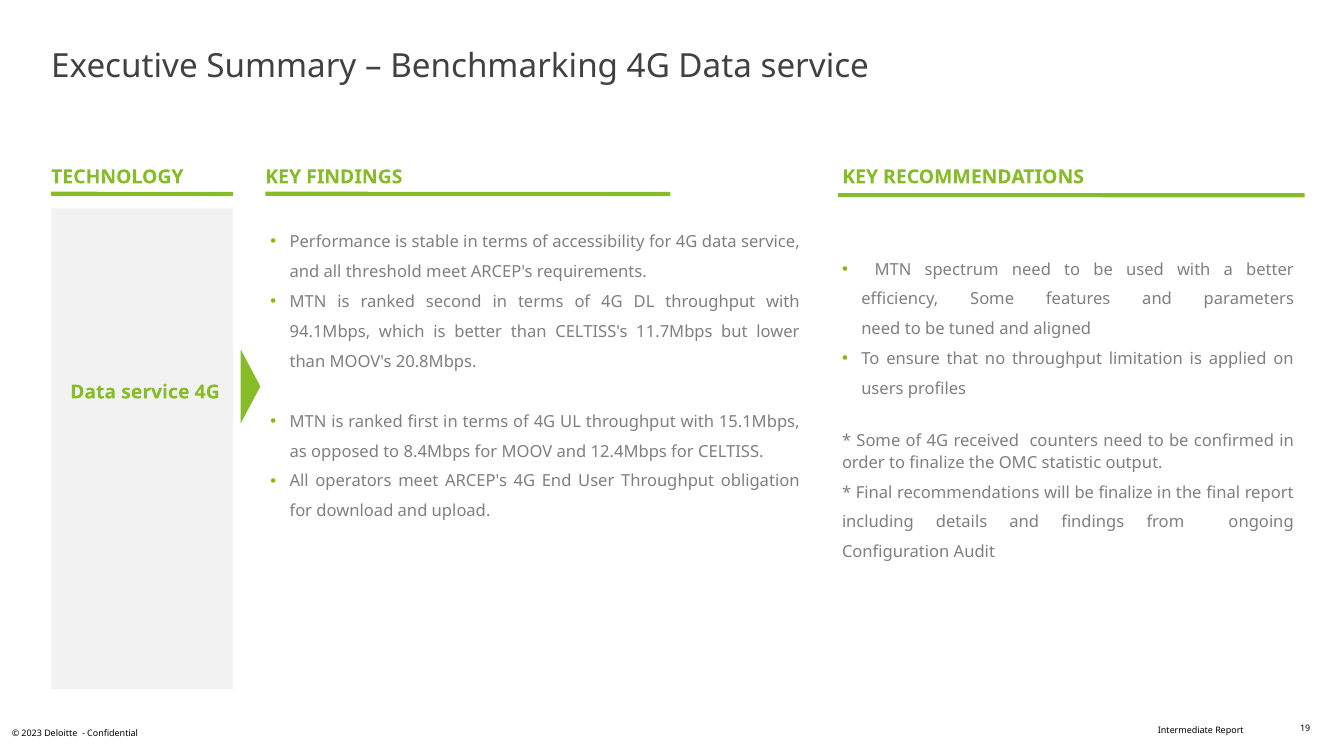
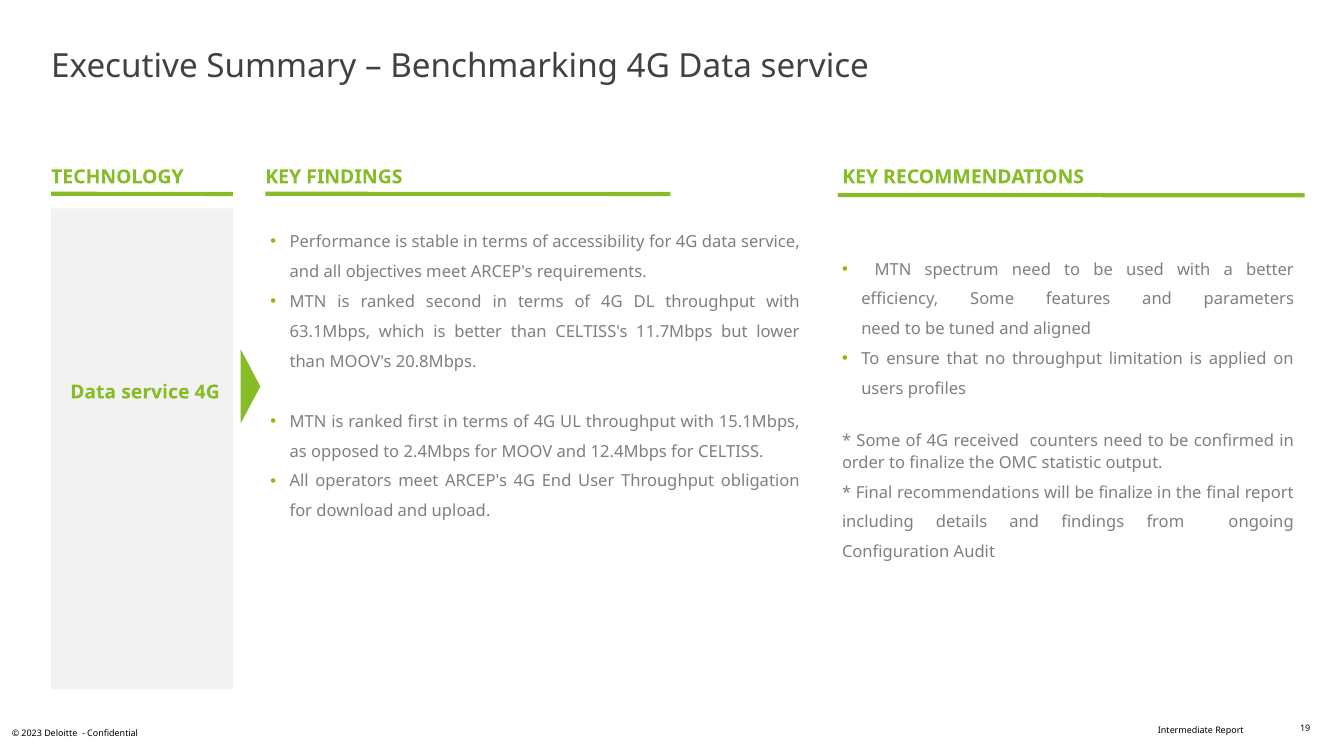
threshold: threshold -> objectives (384, 272)
94.1Mbps: 94.1Mbps -> 63.1Mbps (330, 332)
8.4Mbps: 8.4Mbps -> 2.4Mbps (437, 452)
